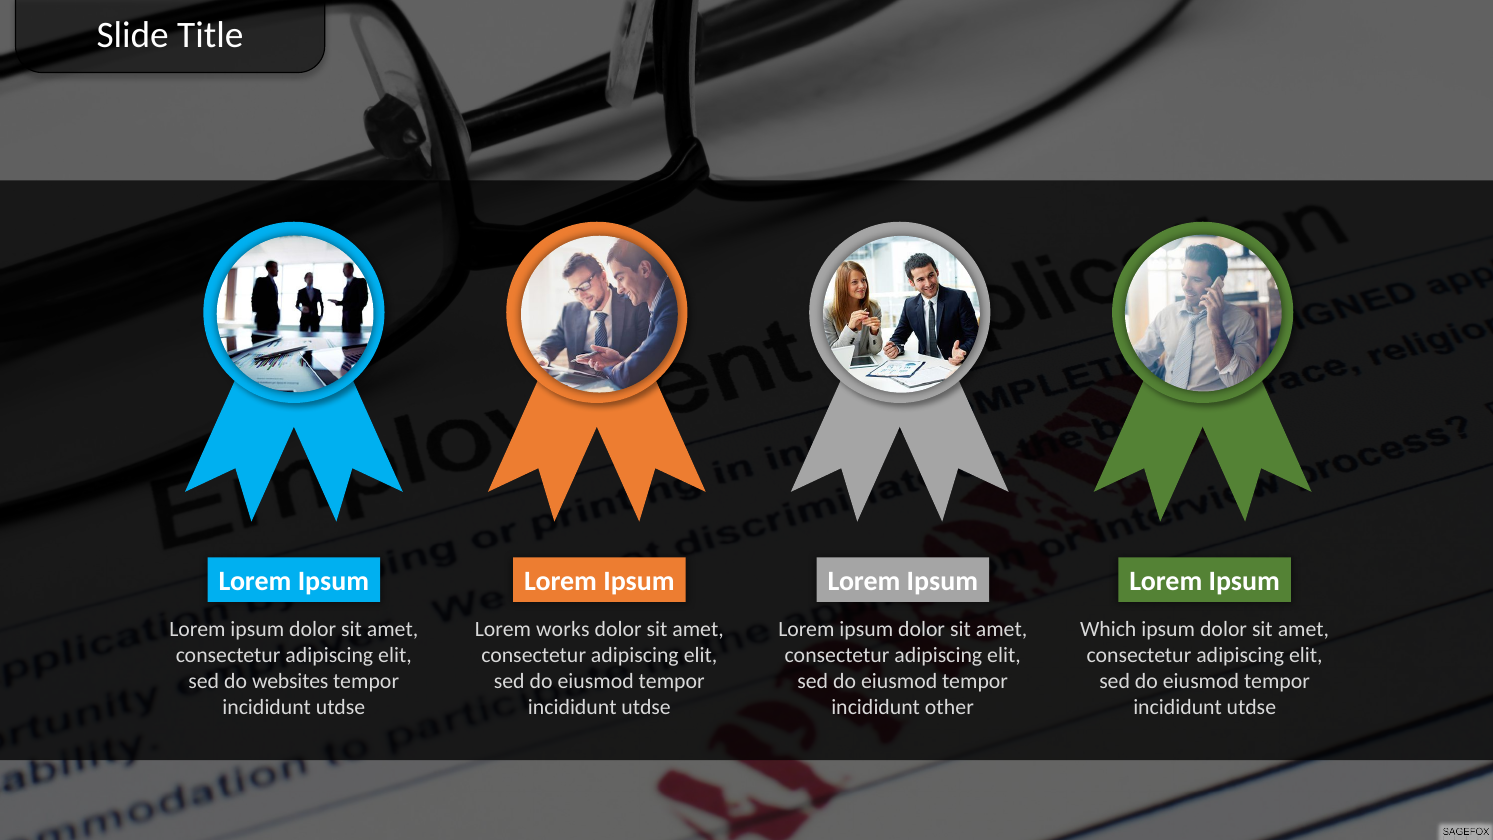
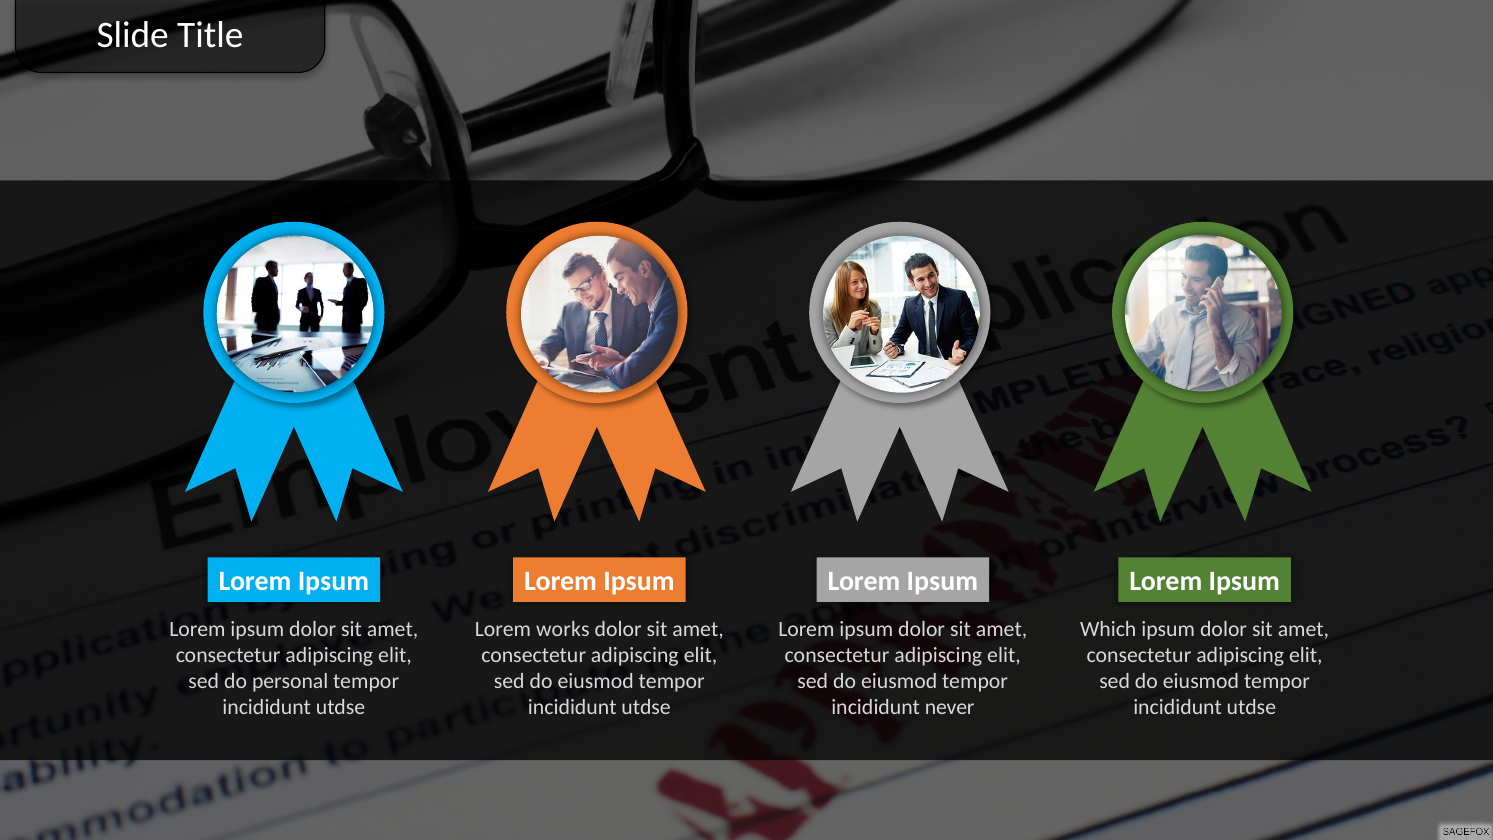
websites: websites -> personal (290, 681)
other: other -> never (950, 708)
